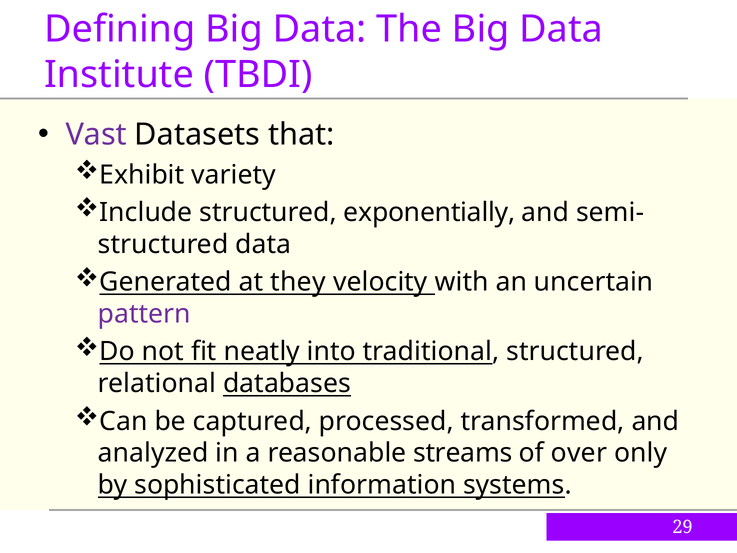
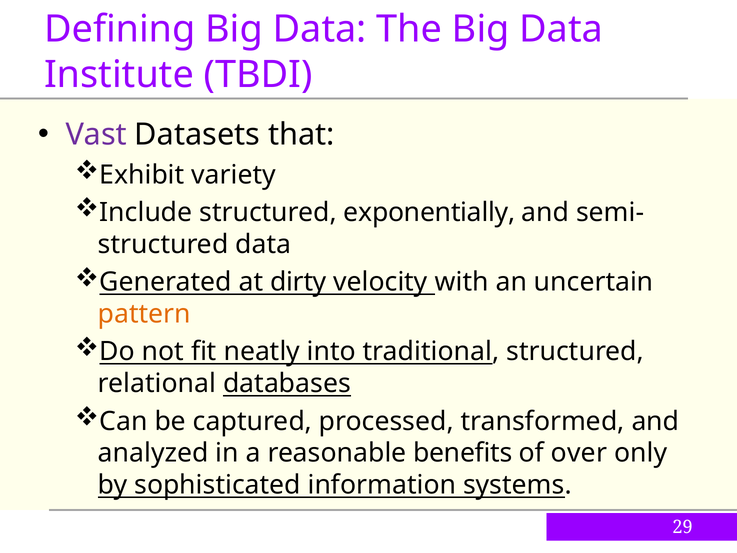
they: they -> dirty (298, 282)
pattern colour: purple -> orange (144, 314)
streams: streams -> benefits (463, 453)
